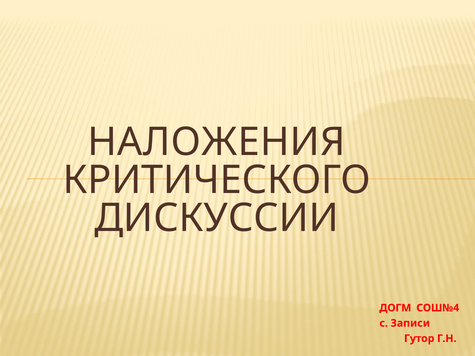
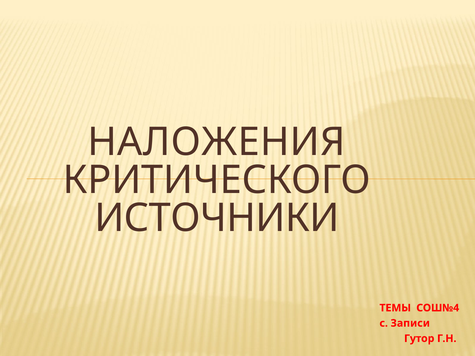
ДИСКУССИИ: ДИСКУССИИ -> ИСТОЧНИКИ (217, 218)
ДОГМ: ДОГМ -> ТЕМЫ (395, 308)
